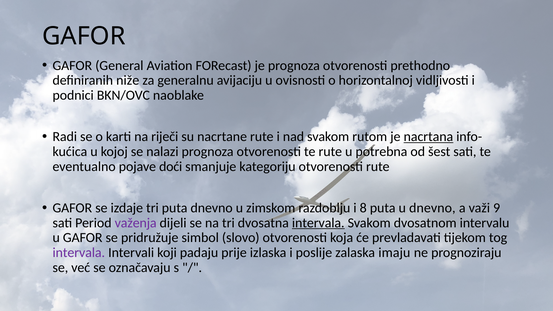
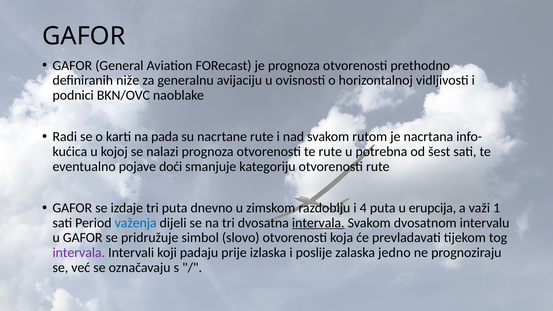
riječi: riječi -> pada (165, 137)
nacrtana underline: present -> none (428, 137)
8: 8 -> 4 (363, 208)
u dnevno: dnevno -> erupcija (432, 208)
9: 9 -> 1 (497, 208)
važenja colour: purple -> blue (136, 223)
imaju: imaju -> jedno (394, 253)
